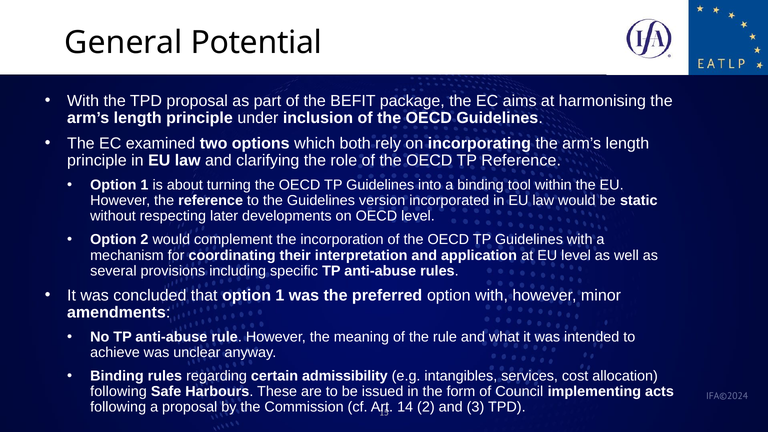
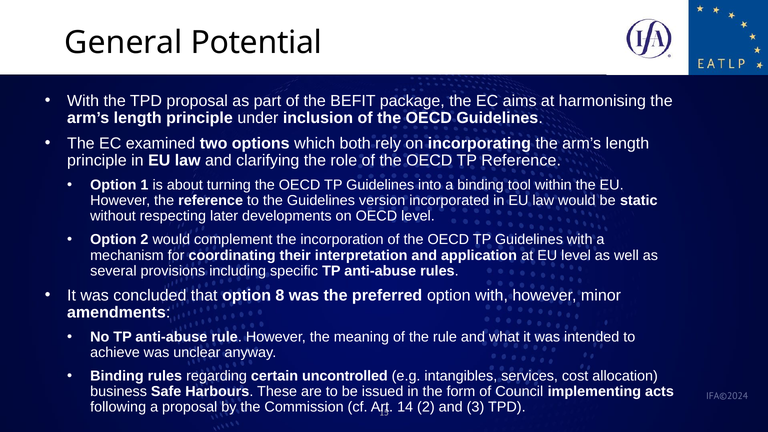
that option 1: 1 -> 8 (280, 295)
admissibility: admissibility -> uncontrolled (345, 376)
following: following -> business (119, 392)
